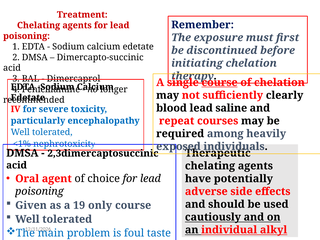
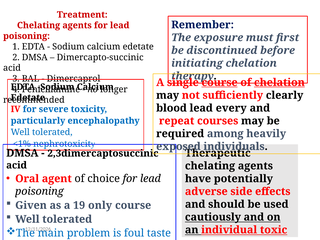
chelation underline: none -> present (279, 82)
saline: saline -> every (231, 108)
alkyl: alkyl -> toxic (274, 230)
